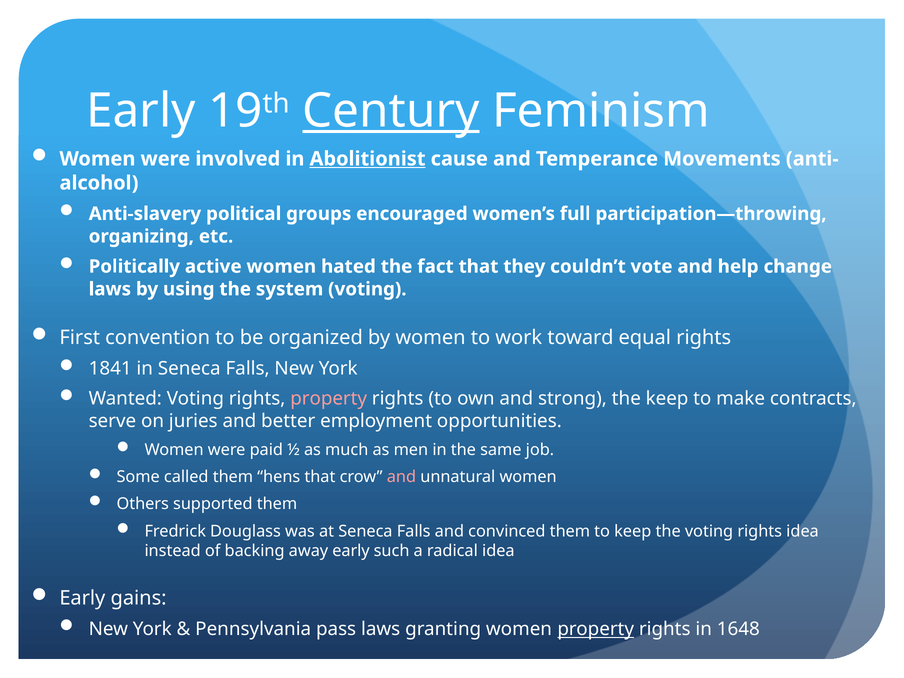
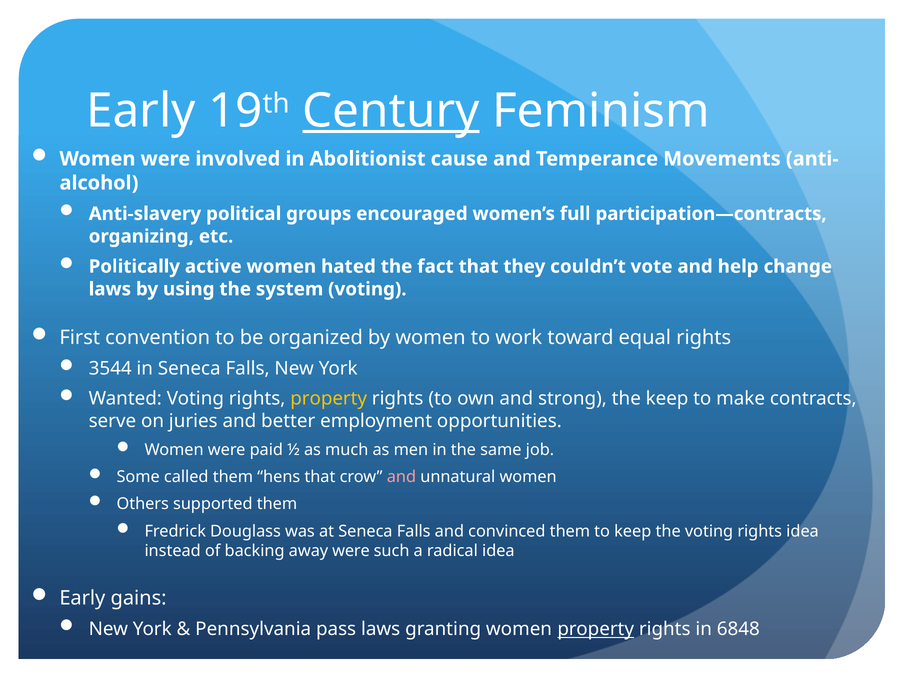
Abolitionist underline: present -> none (368, 159)
participation—throwing: participation—throwing -> participation—contracts (711, 214)
1841: 1841 -> 3544 (110, 368)
property colour: pink -> yellow (329, 399)
away early: early -> were (351, 551)
1648: 1648 -> 6848 (738, 629)
